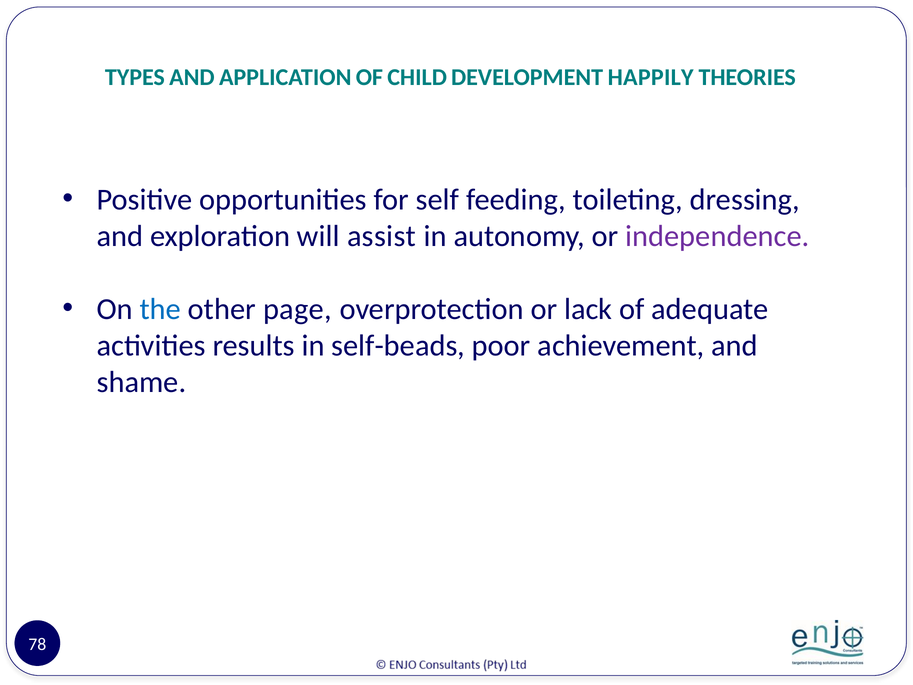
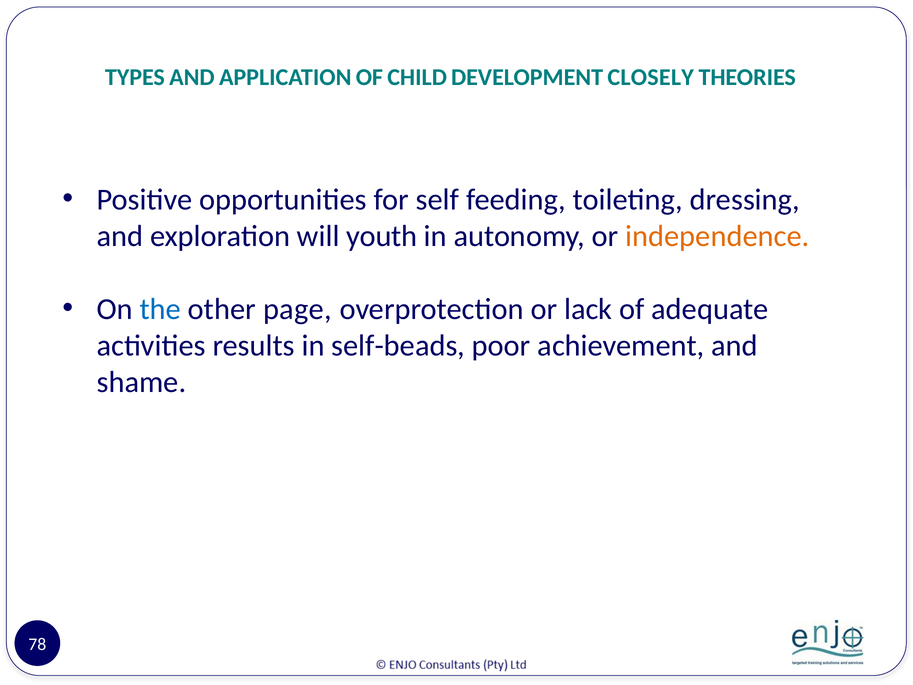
HAPPILY: HAPPILY -> CLOSELY (651, 77)
assist: assist -> youth (382, 236)
independence colour: purple -> orange (717, 236)
